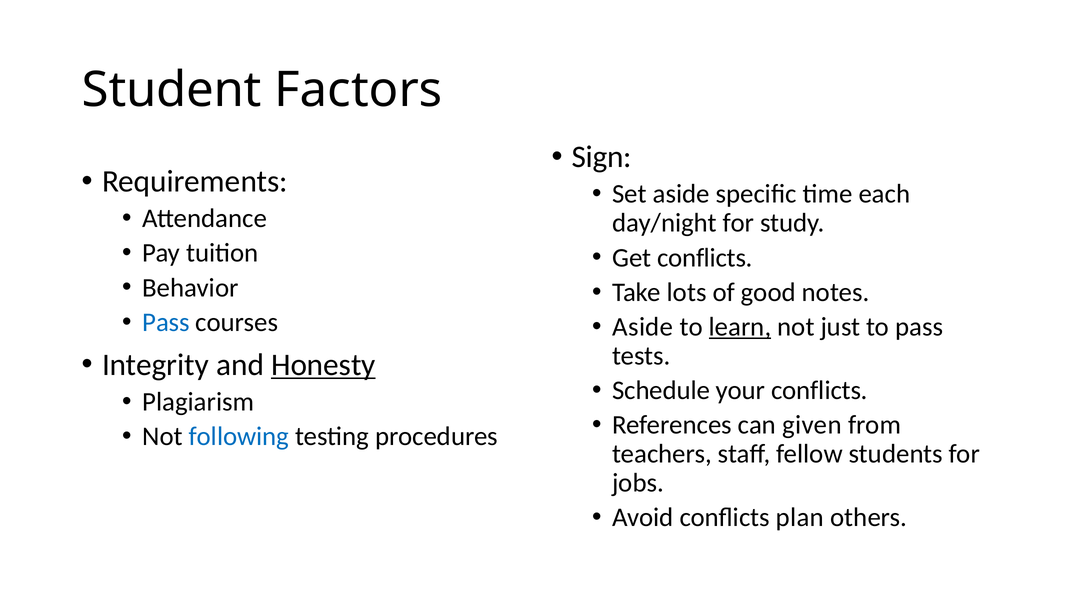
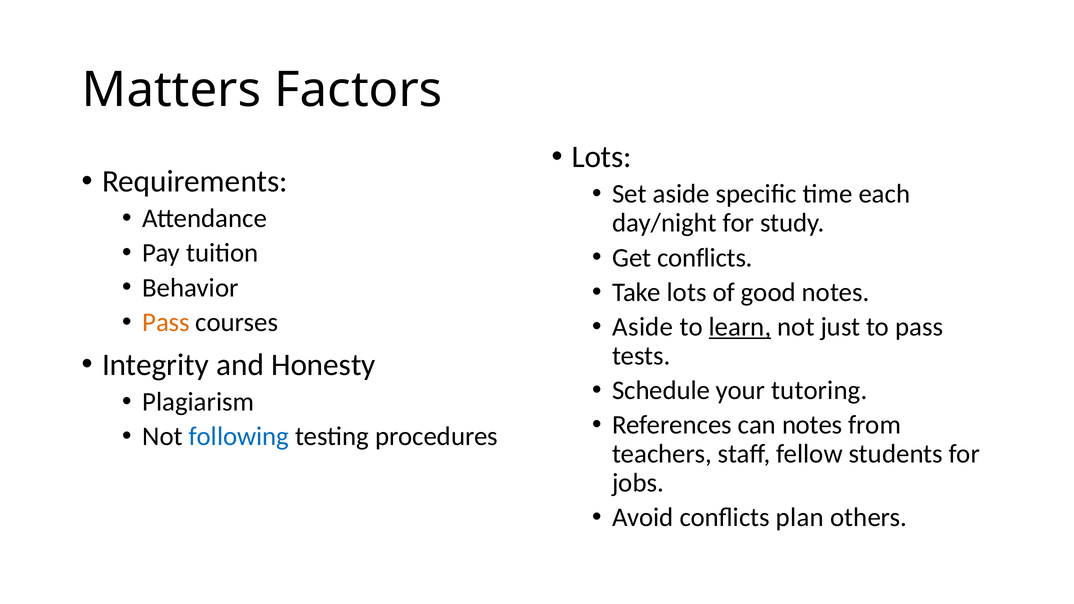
Student: Student -> Matters (172, 90)
Sign: Sign -> Lots (602, 157)
Pass colour: blue -> orange (166, 322)
Honesty underline: present -> none (323, 365)
your conflicts: conflicts -> tutoring (819, 390)
can given: given -> notes (812, 425)
